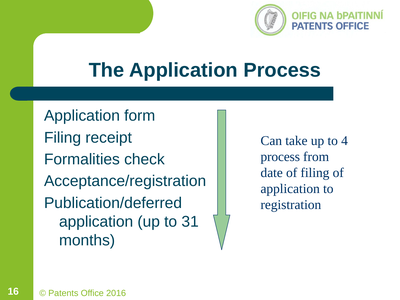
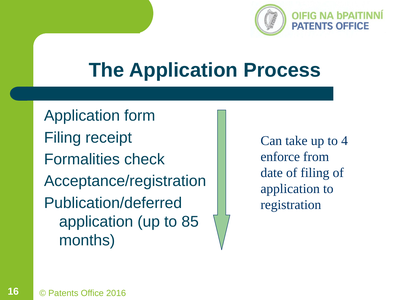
process: process -> enforce (280, 157)
31: 31 -> 85 (190, 222)
